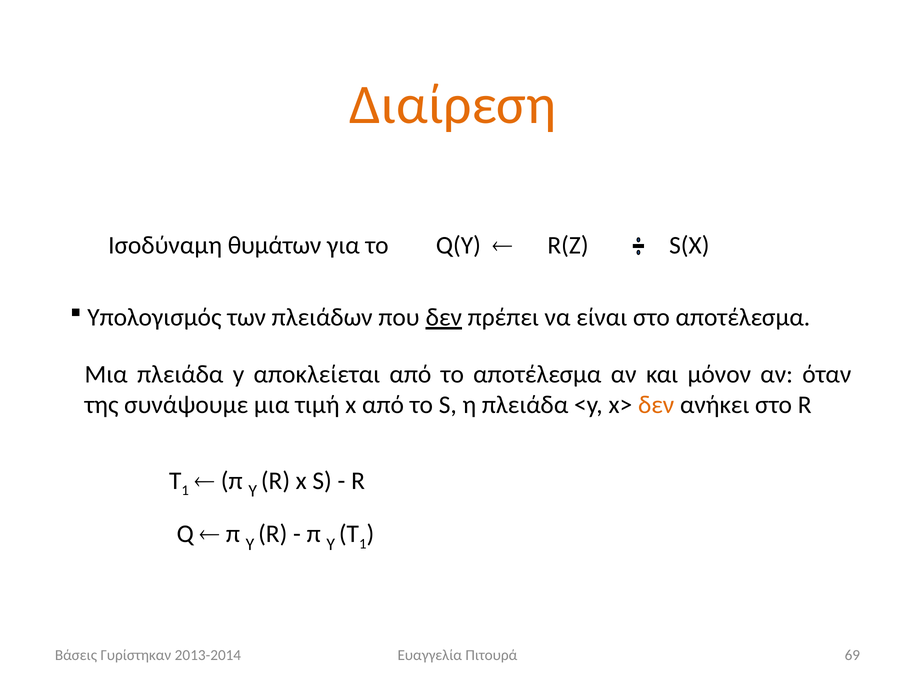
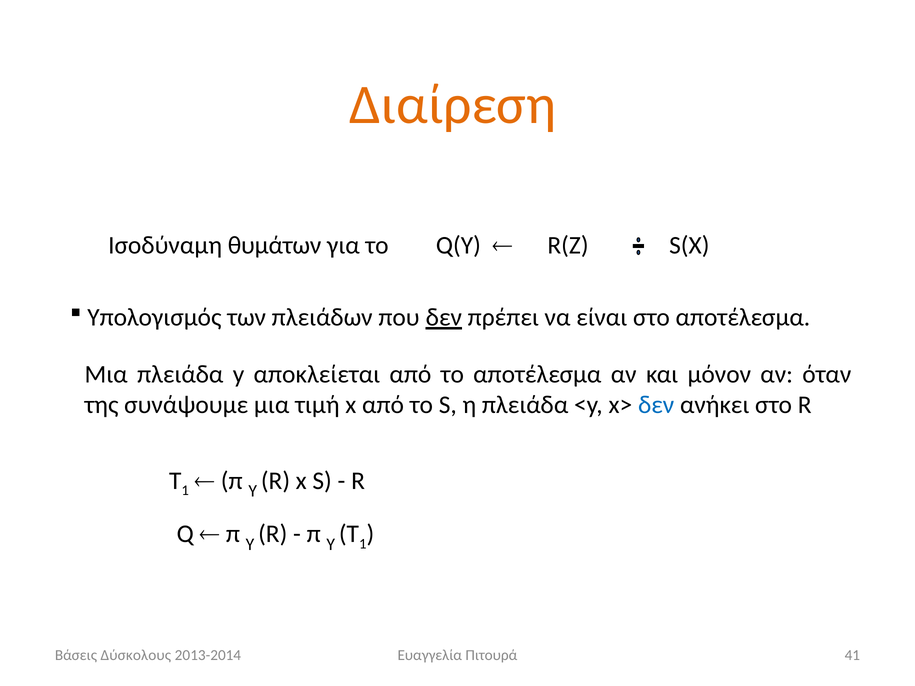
δεν colour: orange -> blue (656, 405)
Γυρίστηκαν: Γυρίστηκαν -> Δύσκολους (136, 655)
69: 69 -> 41 (852, 655)
